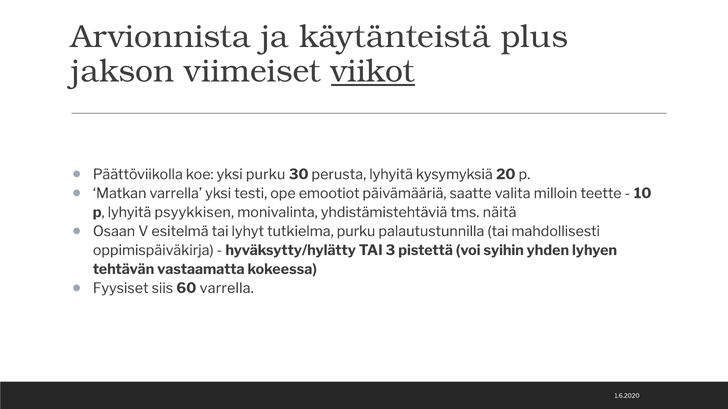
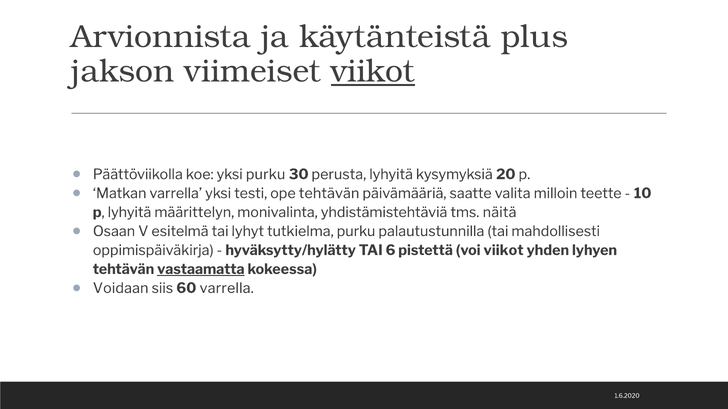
ope emootiot: emootiot -> tehtävän (329, 194)
psyykkisen: psyykkisen -> määrittelyn (194, 213)
3: 3 -> 6 (391, 251)
voi syihin: syihin -> viikot (504, 251)
vastaamatta underline: none -> present (201, 270)
Fyysiset: Fyysiset -> Voidaan (121, 289)
